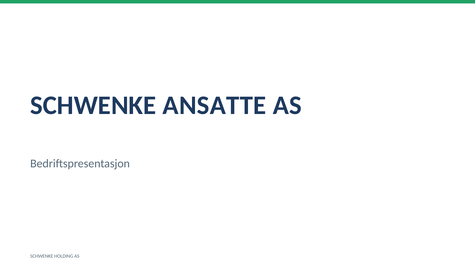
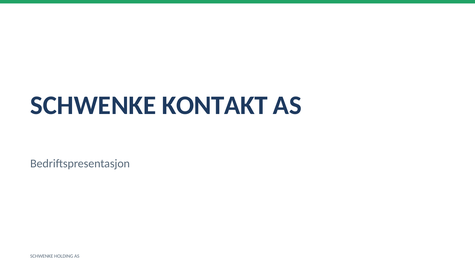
ANSATTE: ANSATTE -> KONTAKT (215, 105)
